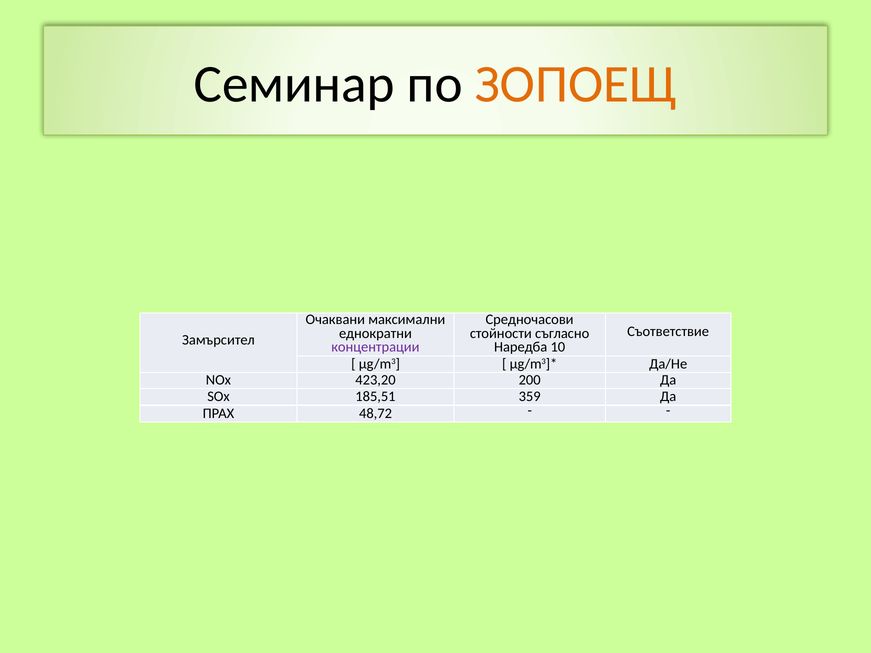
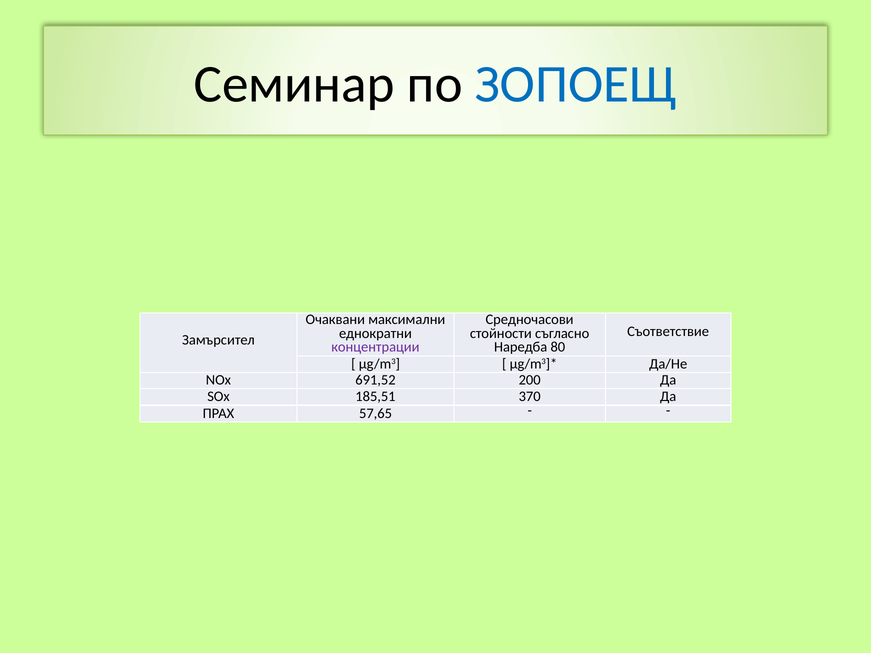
ЗОПОЕЩ colour: orange -> blue (576, 84)
10: 10 -> 80 (558, 347)
423,20: 423,20 -> 691,52 (375, 380)
359: 359 -> 370 (530, 397)
48,72: 48,72 -> 57,65 (376, 413)
